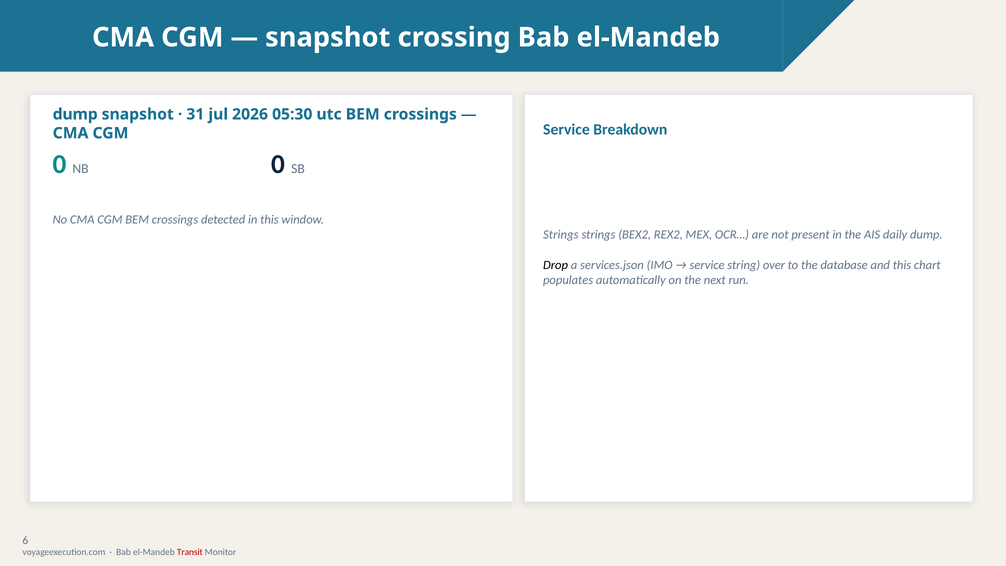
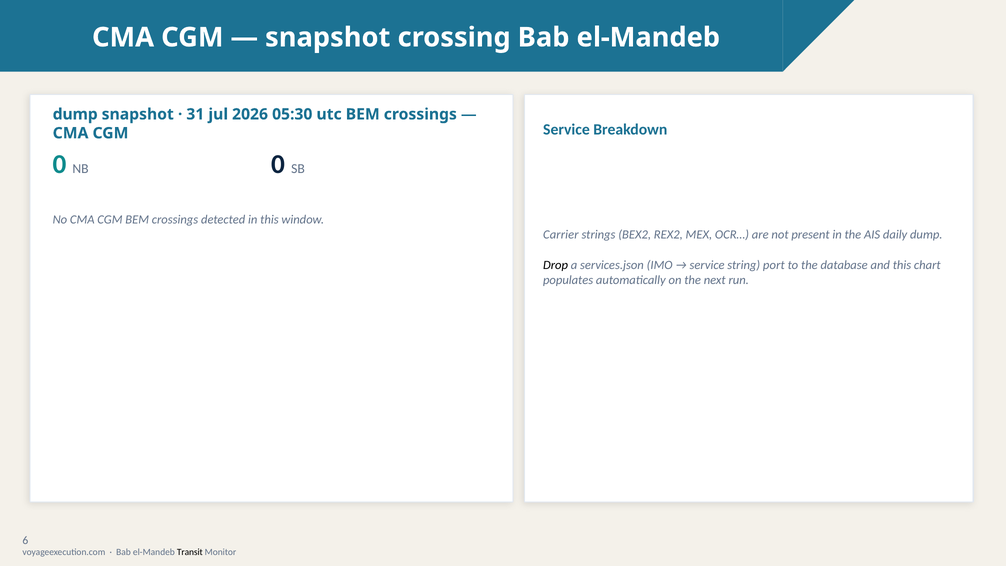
Strings: Strings -> Carrier (561, 235)
over: over -> port (774, 265)
Transit colour: red -> black (190, 552)
